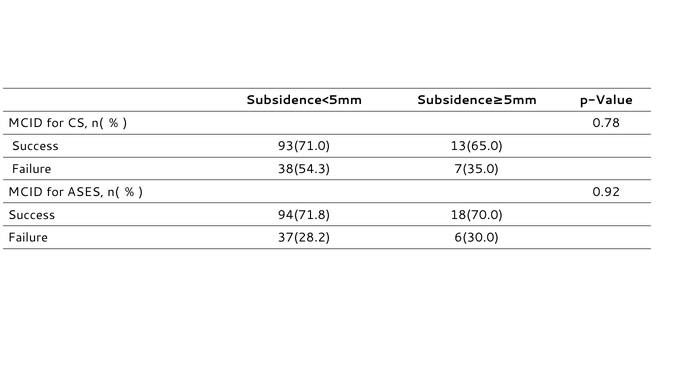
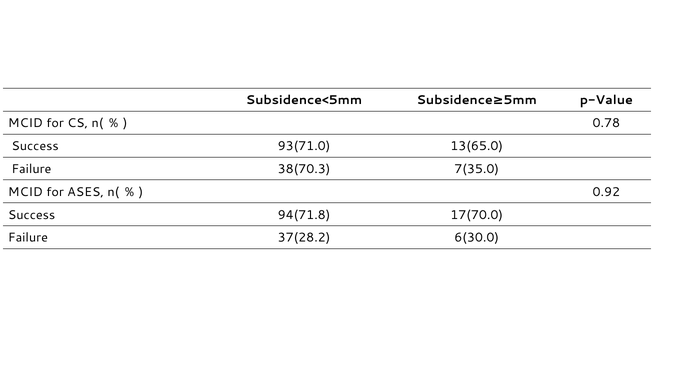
38(54.3: 38(54.3 -> 38(70.3 (304, 169)
18(70.0: 18(70.0 -> 17(70.0 (477, 215)
